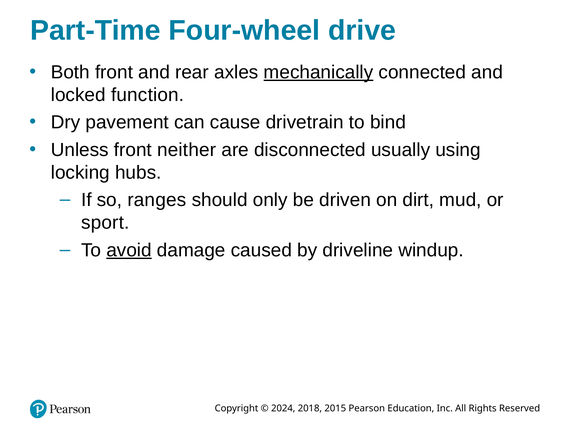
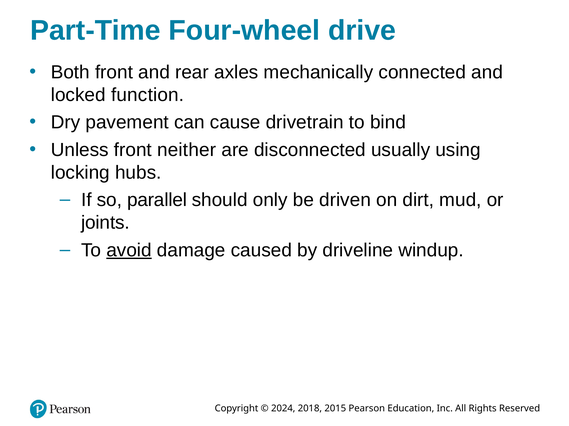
mechanically underline: present -> none (318, 72)
ranges: ranges -> parallel (157, 200)
sport: sport -> joints (105, 223)
